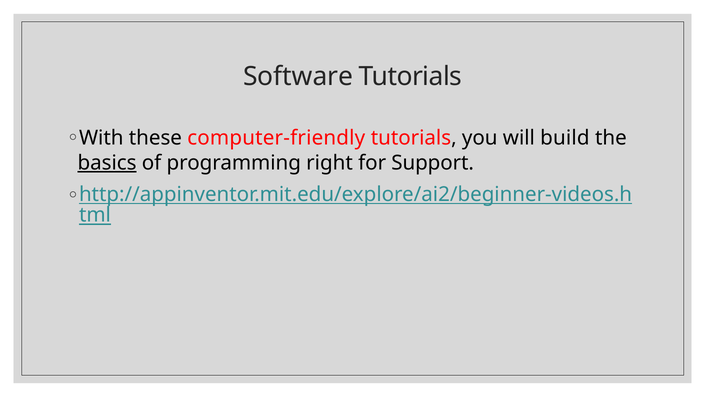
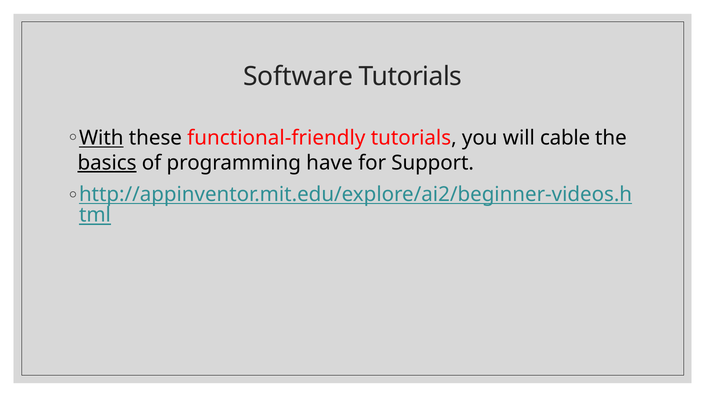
With underline: none -> present (101, 138)
computer-friendly: computer-friendly -> functional-friendly (276, 138)
build: build -> cable (565, 138)
right: right -> have (329, 163)
